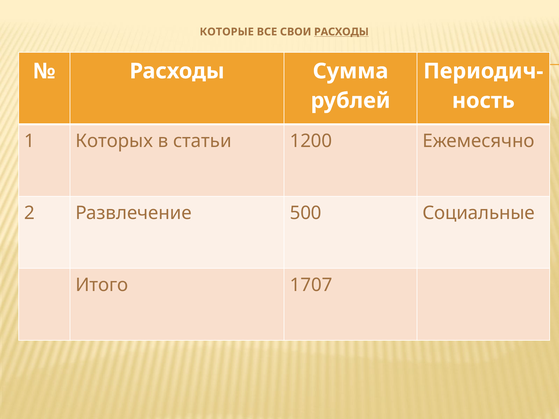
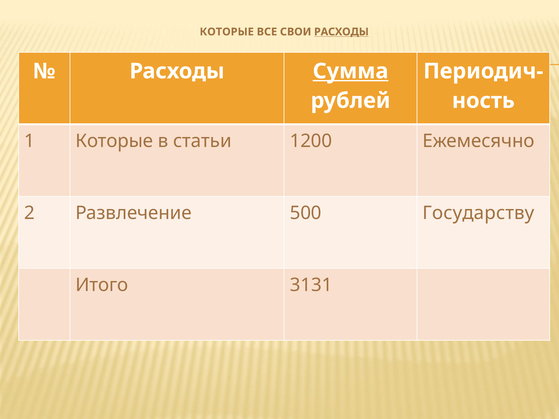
Сумма underline: none -> present (351, 71)
1 Которых: Которых -> Которые (114, 141)
Социальные: Социальные -> Государству (478, 213)
1707: 1707 -> 3131 (311, 285)
